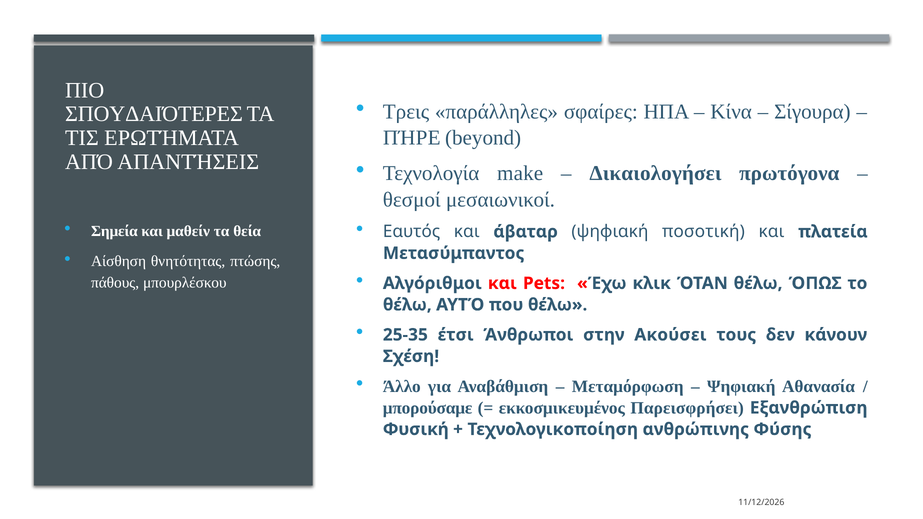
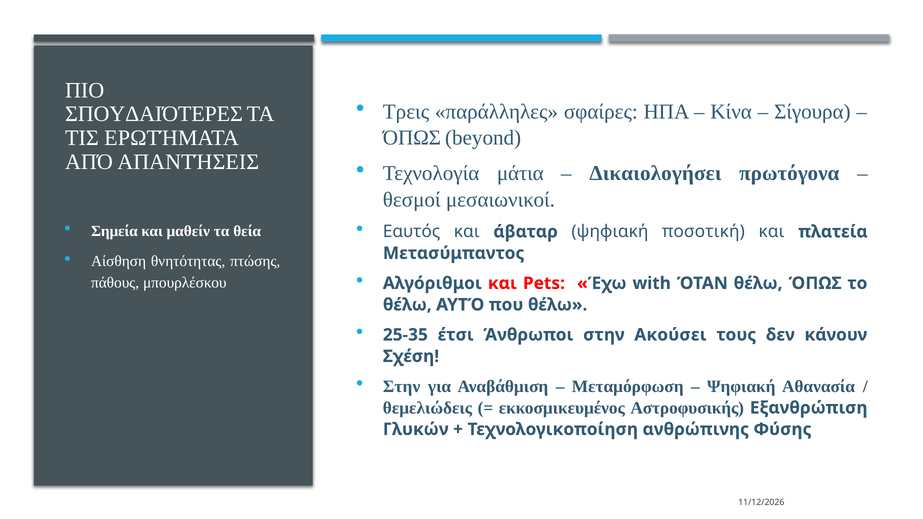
ΠΉΡΕ: ΠΉΡΕ -> ΌΠΩΣ (412, 138)
make: make -> μάτια (520, 173)
κλικ: κλικ -> with (652, 283)
Άλλο: Άλλο -> Στην (402, 386)
μπορούσαμε: μπορούσαμε -> θεμελιώδεις (427, 408)
Παρεισφρήσει: Παρεισφρήσει -> Αστροφυσικής (687, 408)
Φυσική: Φυσική -> Γλυκών (416, 429)
